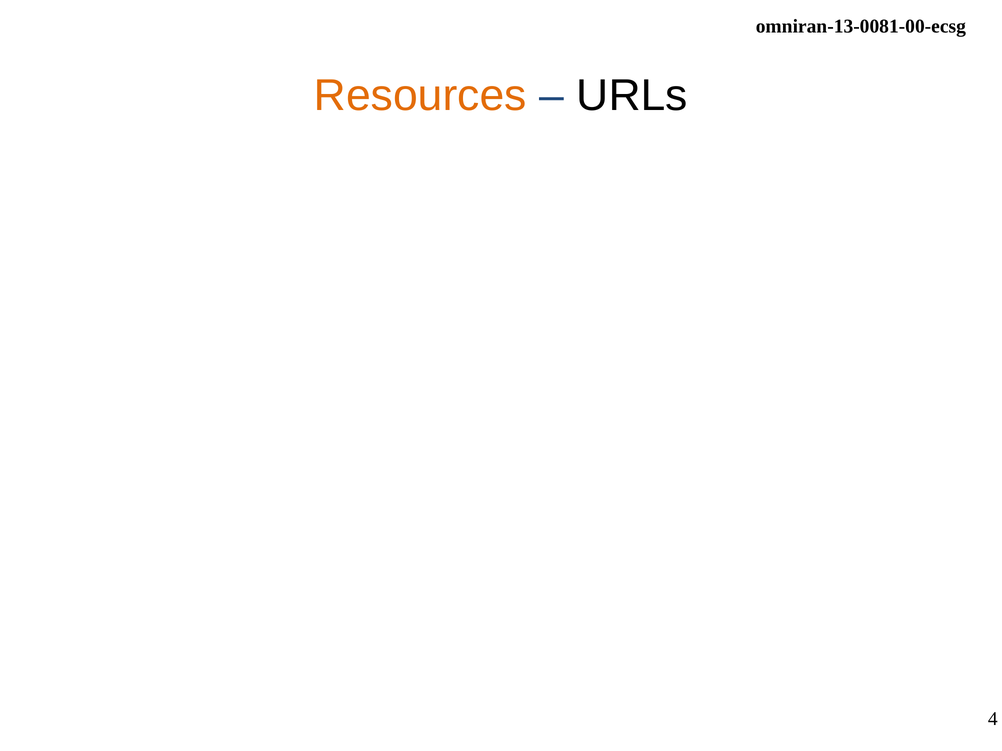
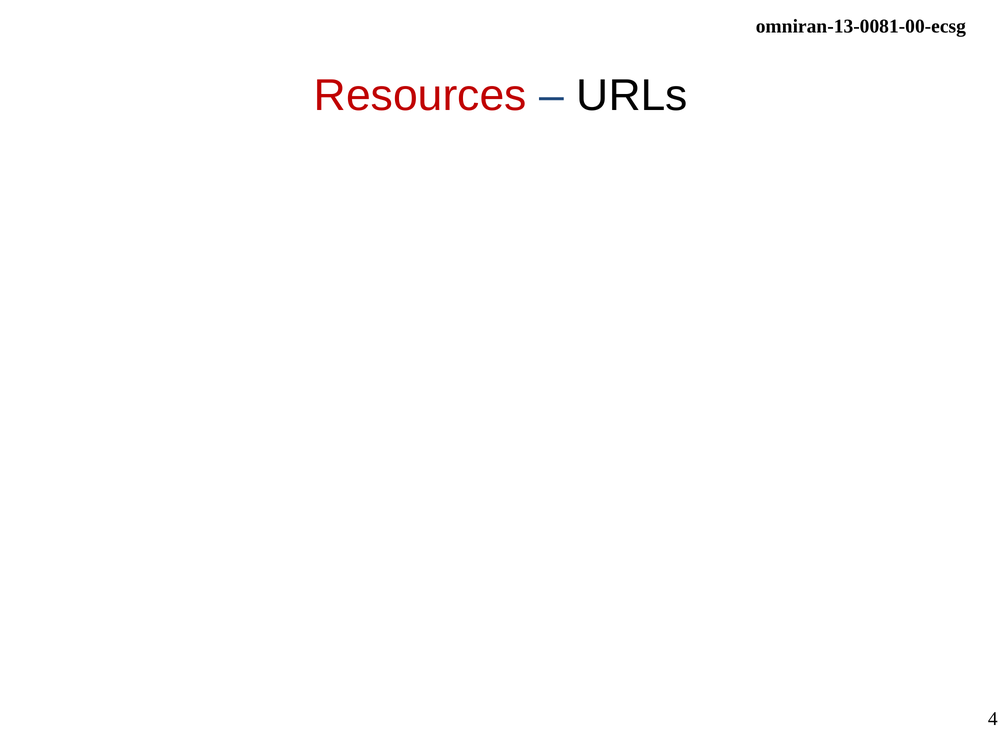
Resources colour: orange -> red (420, 96)
